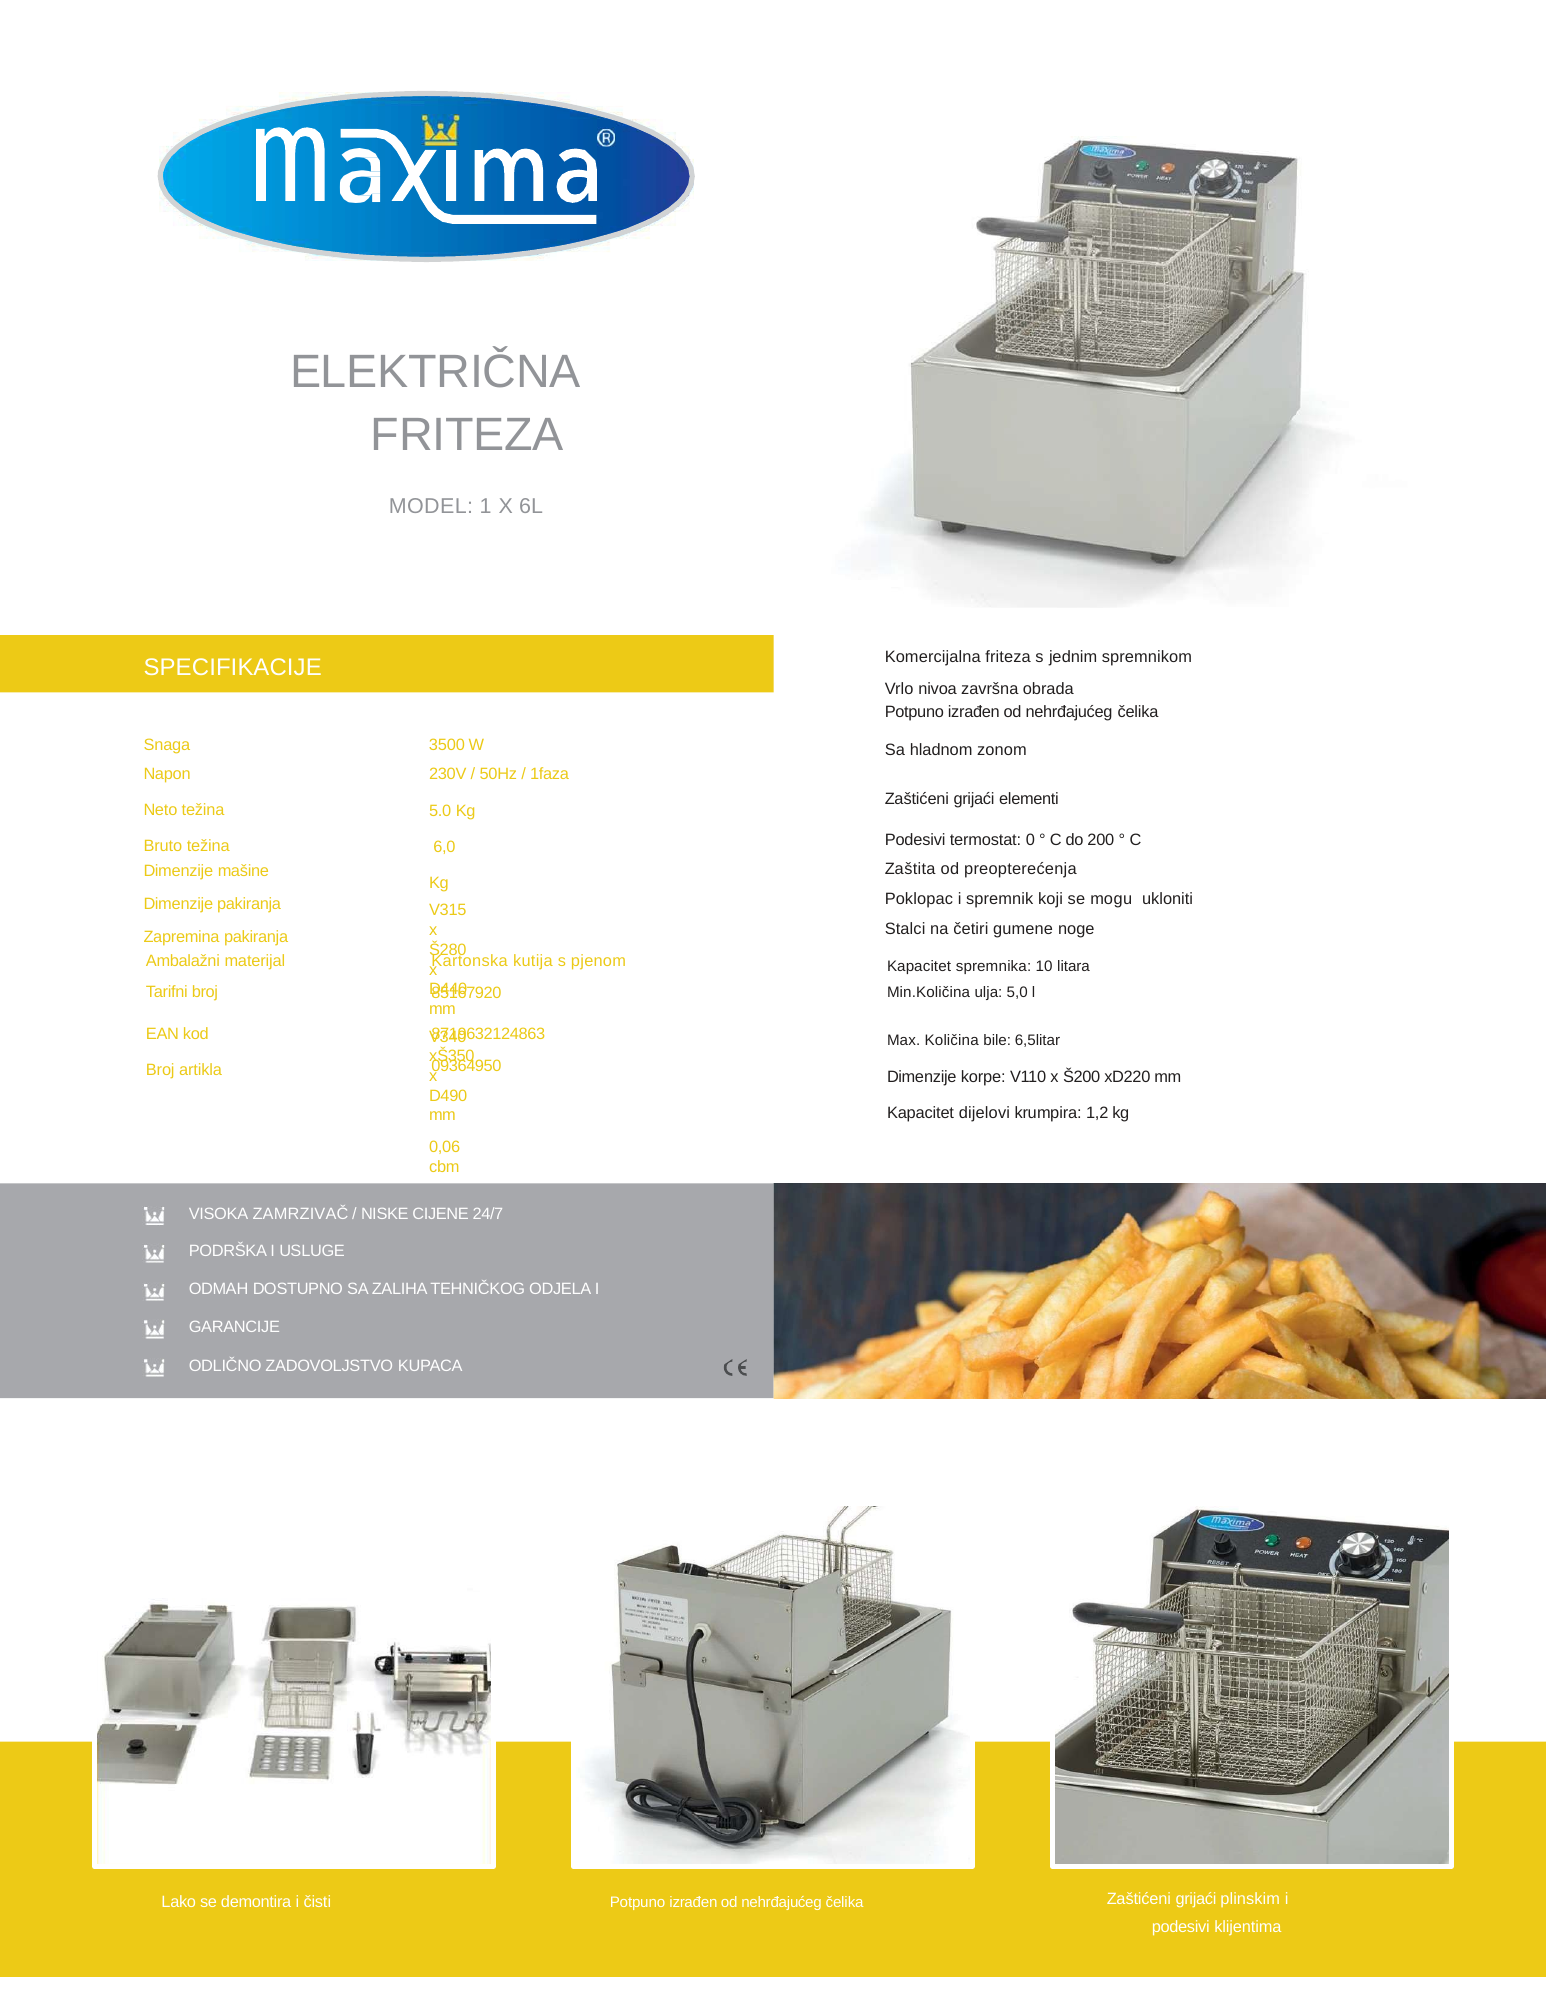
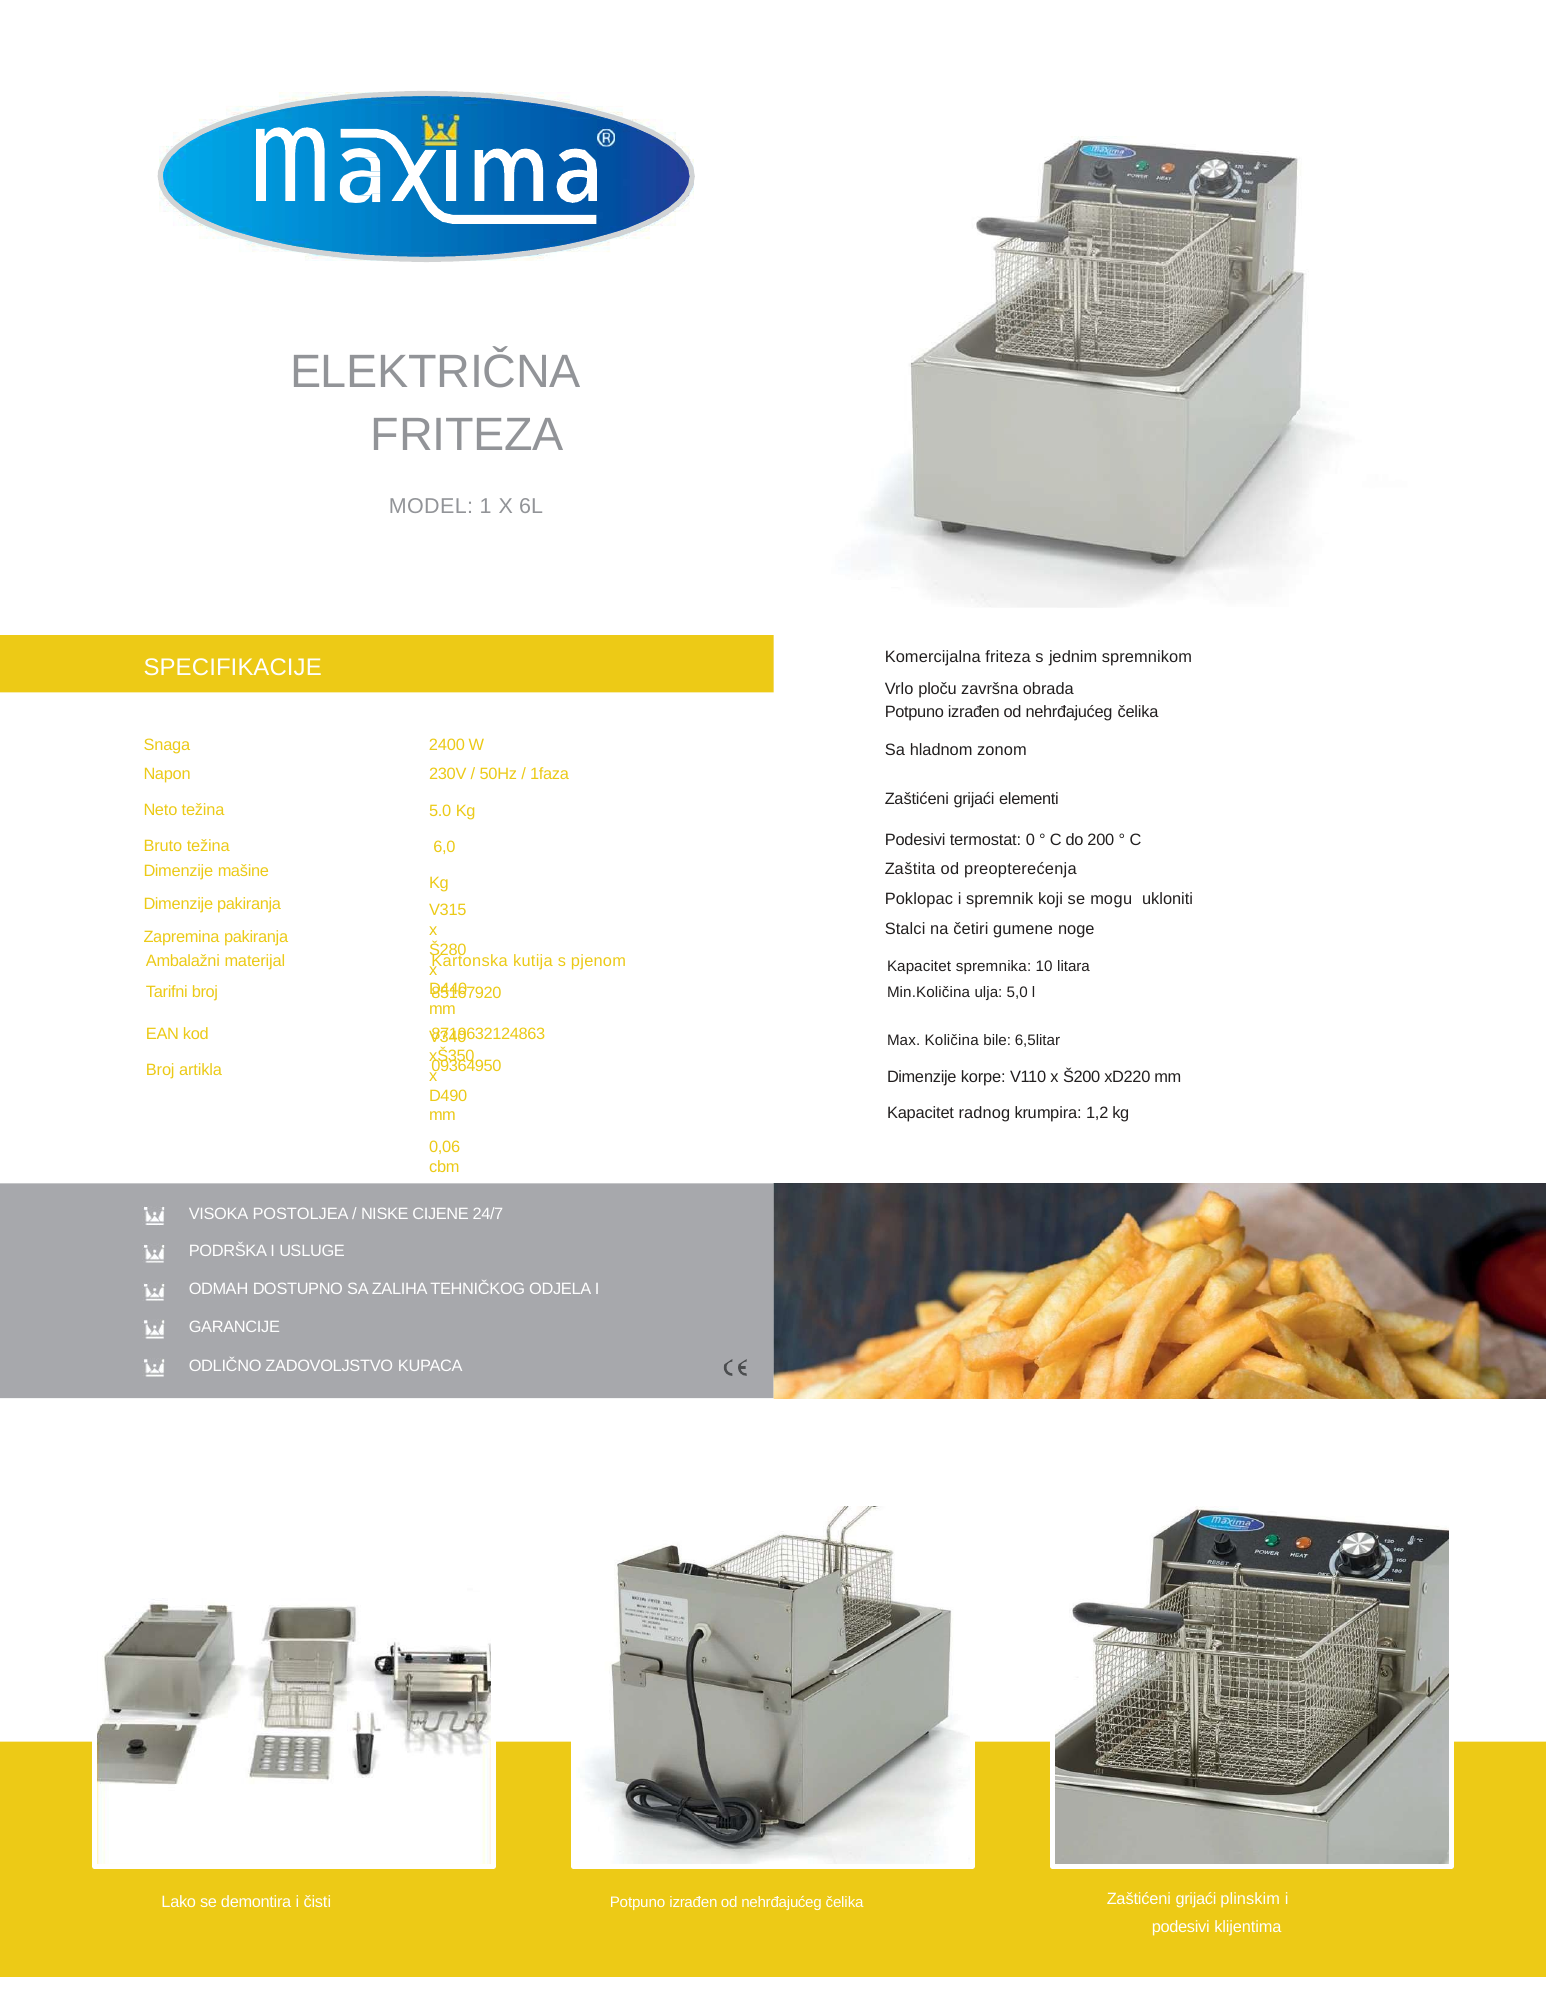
nivoa: nivoa -> ploču (938, 689)
3500: 3500 -> 2400 (447, 745)
dijelovi: dijelovi -> radnog (984, 1113)
ZAMRZIVAČ: ZAMRZIVAČ -> POSTOLJEA (301, 1213)
